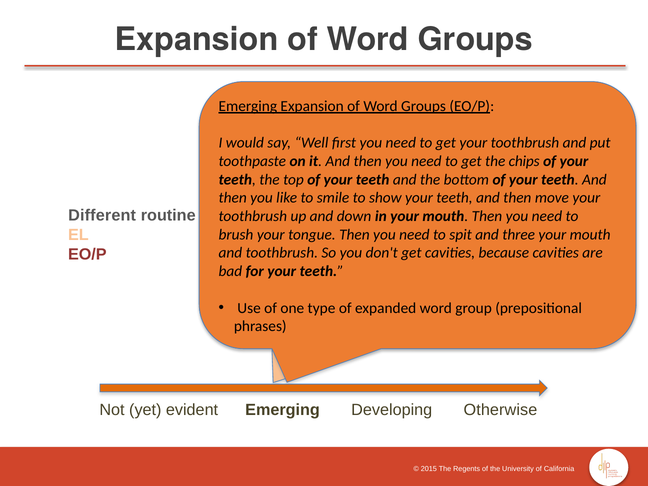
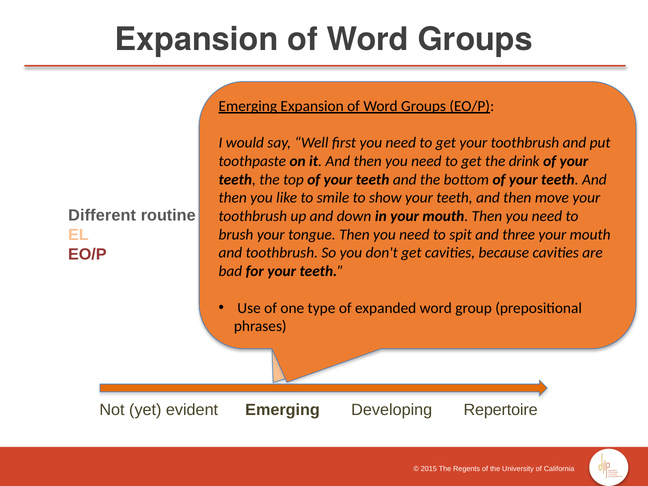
chips: chips -> drink (524, 161)
Otherwise: Otherwise -> Repertoire (501, 410)
